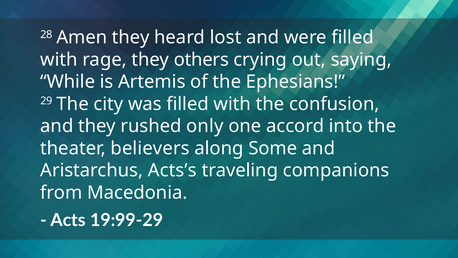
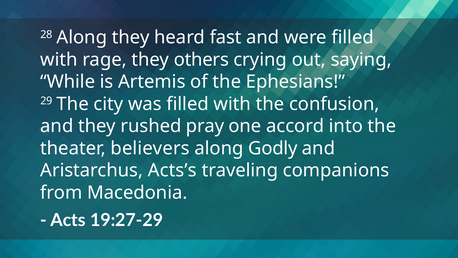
28 Amen: Amen -> Along (82, 37)
lost: lost -> fast (226, 37)
only: only -> pray (205, 126)
Some: Some -> Godly (273, 148)
19:99-29: 19:99-29 -> 19:27-29 (127, 220)
